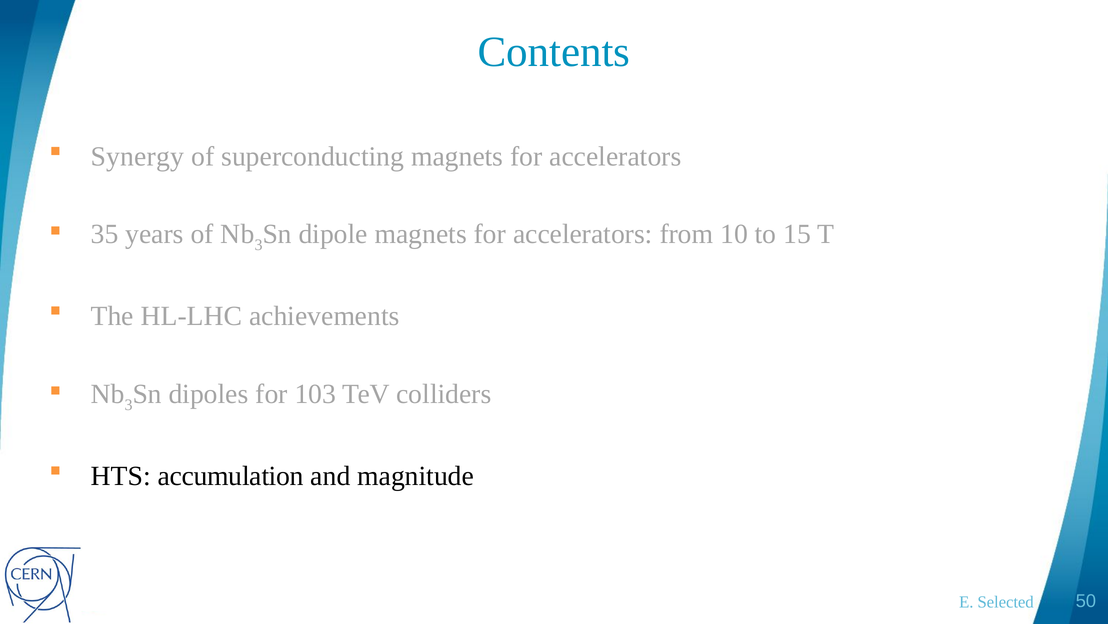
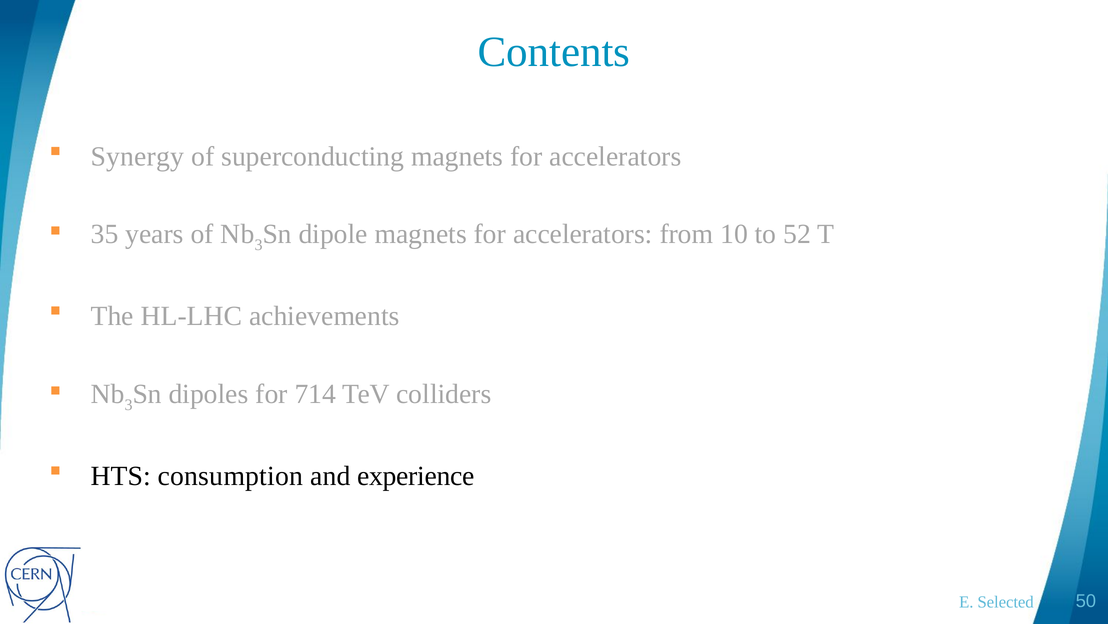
15: 15 -> 52 (797, 234)
103: 103 -> 714 (315, 393)
accumulation: accumulation -> consumption (230, 476)
magnitude: magnitude -> experience (416, 476)
